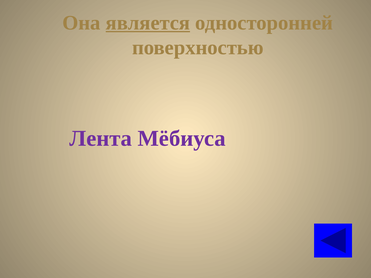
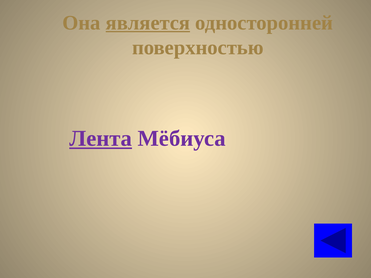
Лента underline: none -> present (101, 139)
